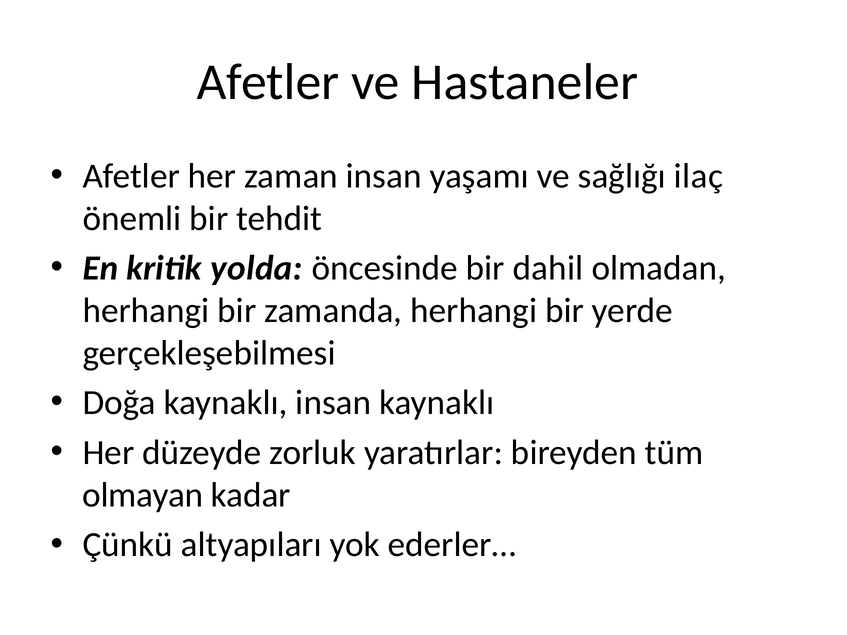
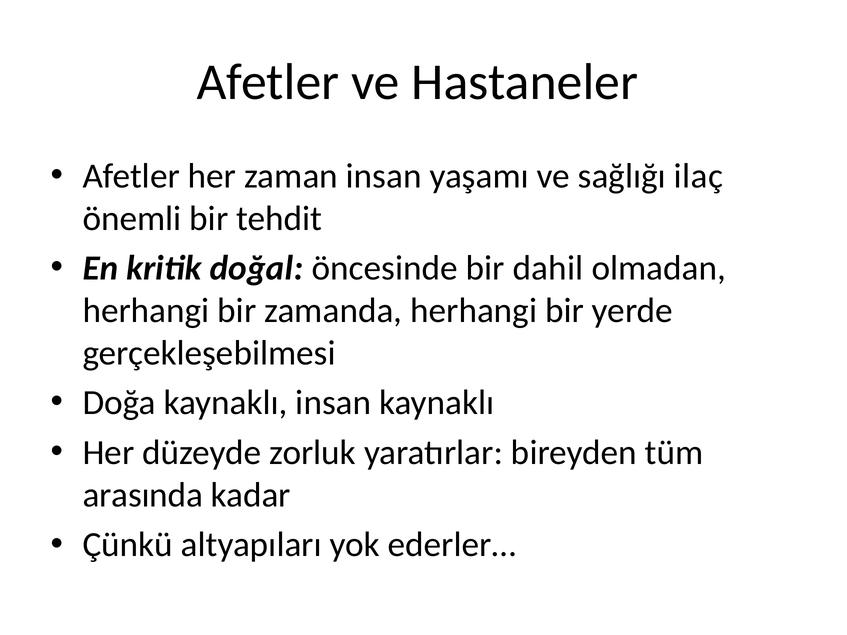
yolda: yolda -> doğal (256, 268)
olmayan: olmayan -> arasında (143, 495)
